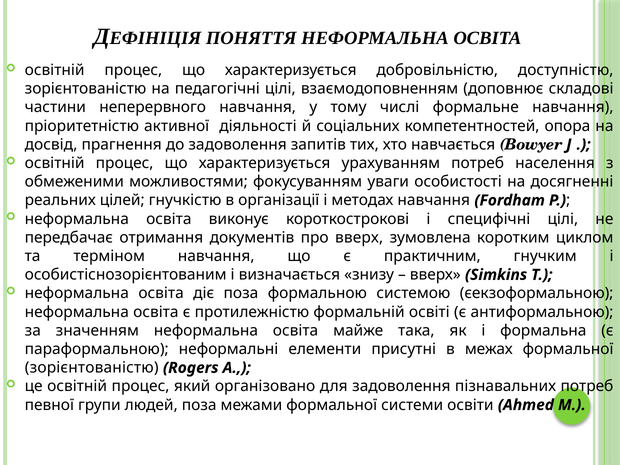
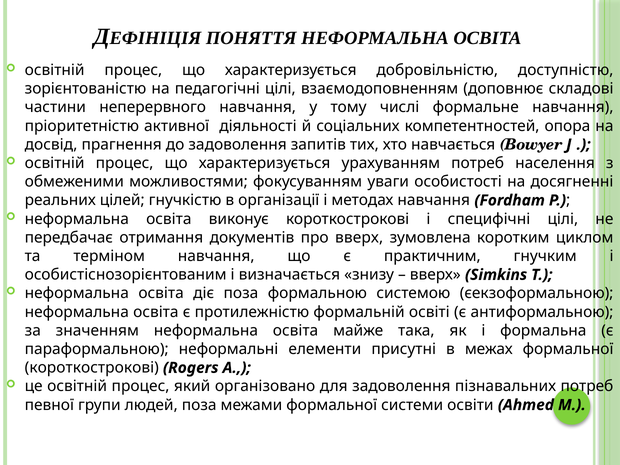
зорієнтованістю: зорієнтованістю -> короткострокові (92, 368)
